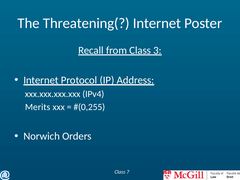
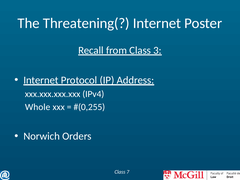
Merits: Merits -> Whole (38, 107)
